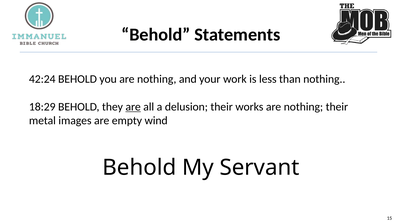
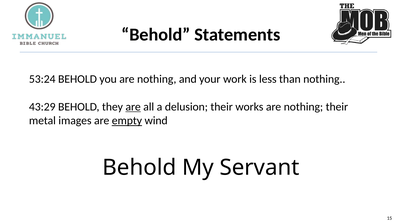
42:24: 42:24 -> 53:24 (42, 79)
18:29: 18:29 -> 43:29 (42, 107)
empty underline: none -> present (127, 121)
